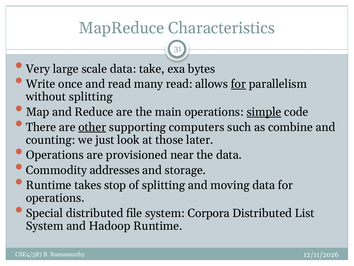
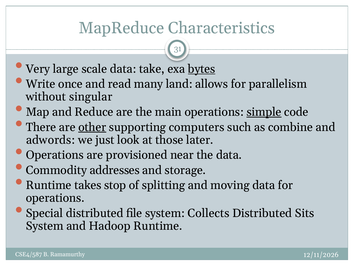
bytes underline: none -> present (202, 69)
many read: read -> land (179, 84)
for underline: present -> none (238, 84)
without splitting: splitting -> singular (91, 97)
counting: counting -> adwords (51, 140)
Corpora: Corpora -> Collects (209, 213)
List: List -> Sits (305, 213)
